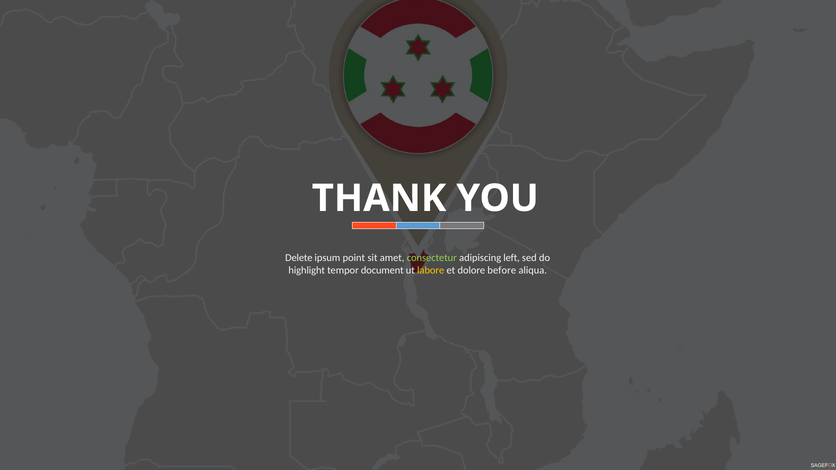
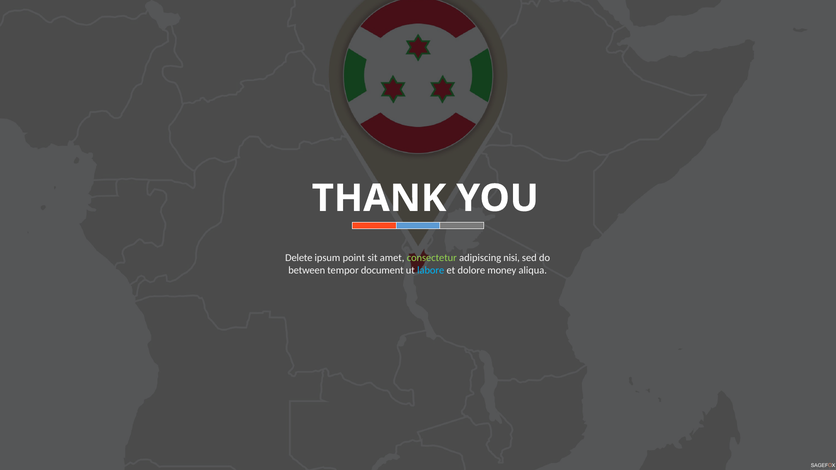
left: left -> nisi (512, 258)
highlight: highlight -> between (307, 271)
labore colour: yellow -> light blue (431, 271)
before: before -> money (502, 271)
